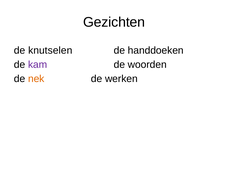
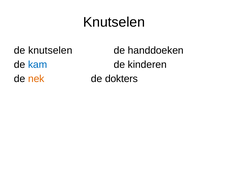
Gezichten: Gezichten -> Knutselen (114, 22)
kam colour: purple -> blue (38, 65)
woorden: woorden -> kinderen (147, 65)
werken: werken -> dokters (121, 79)
